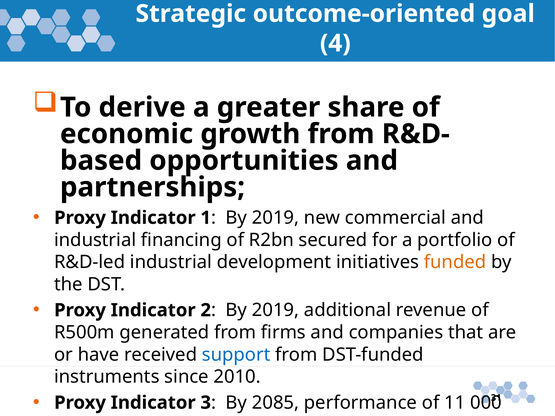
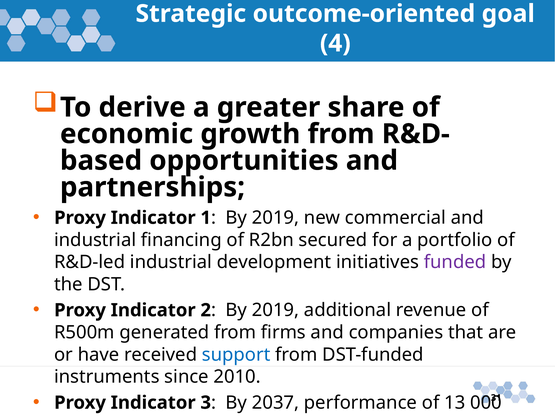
funded colour: orange -> purple (455, 262)
2085: 2085 -> 2037 (276, 403)
11: 11 -> 13 (455, 403)
